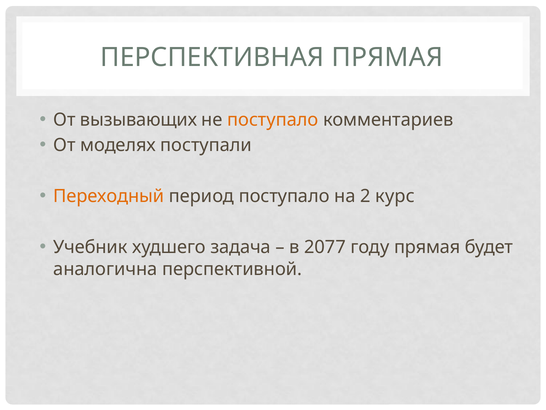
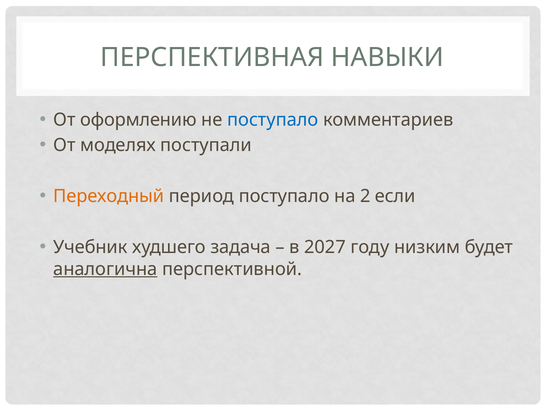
ПЕРСПЕКТИВНАЯ ПРЯМАЯ: ПРЯМАЯ -> НАВЫКИ (387, 57)
вызывающих: вызывающих -> оформлению (138, 120)
поступало colour: orange -> blue (273, 120)
курс: курс -> если (395, 196)
2077: 2077 -> 2027 (325, 247)
году прямая: прямая -> низким (427, 247)
аналогична underline: none -> present (105, 269)
